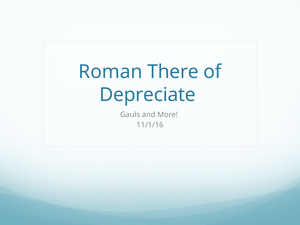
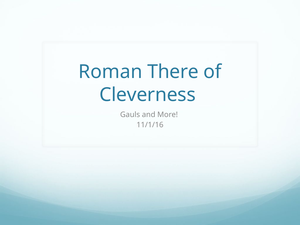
Depreciate: Depreciate -> Cleverness (148, 95)
